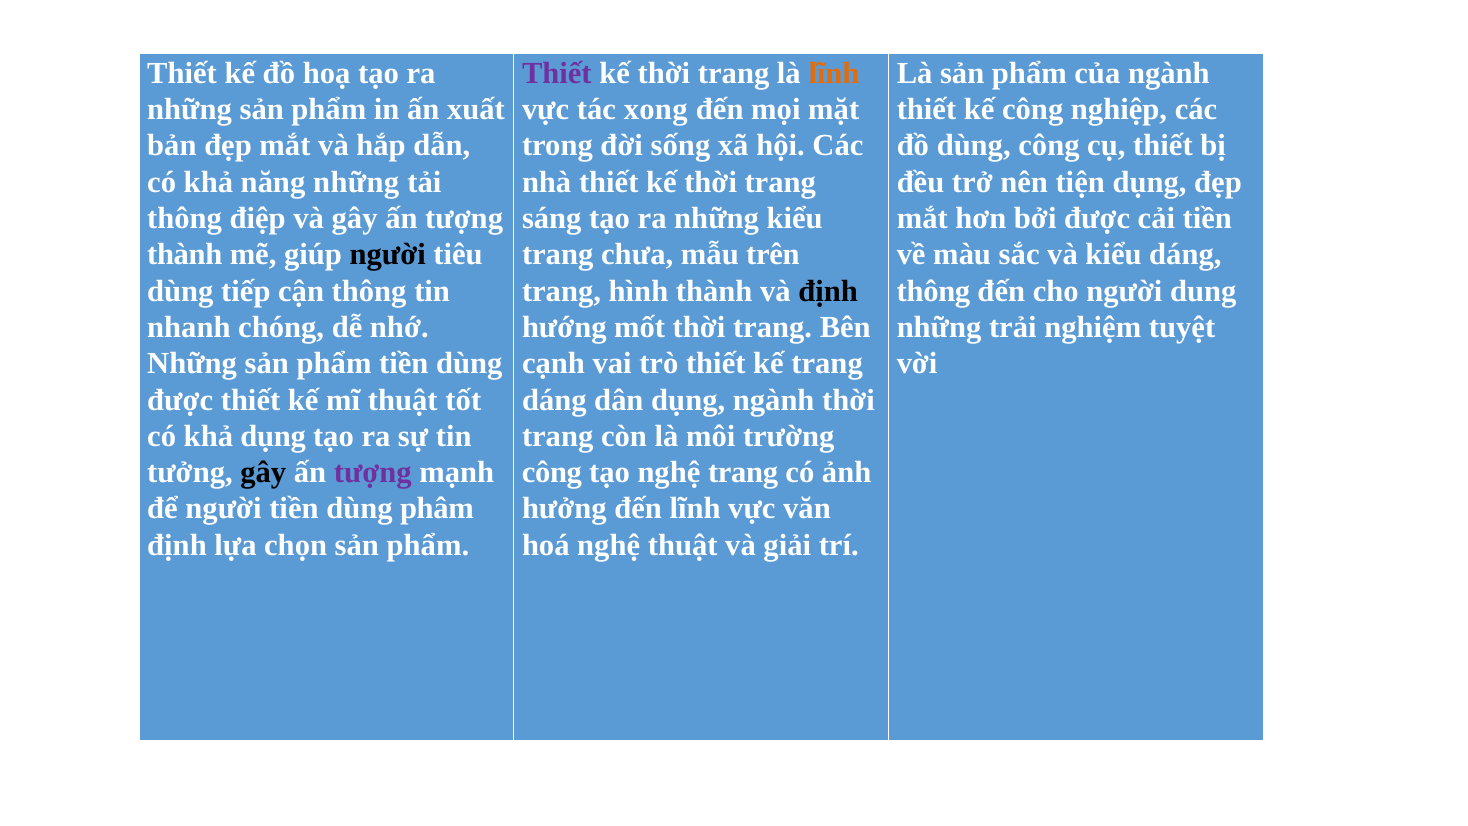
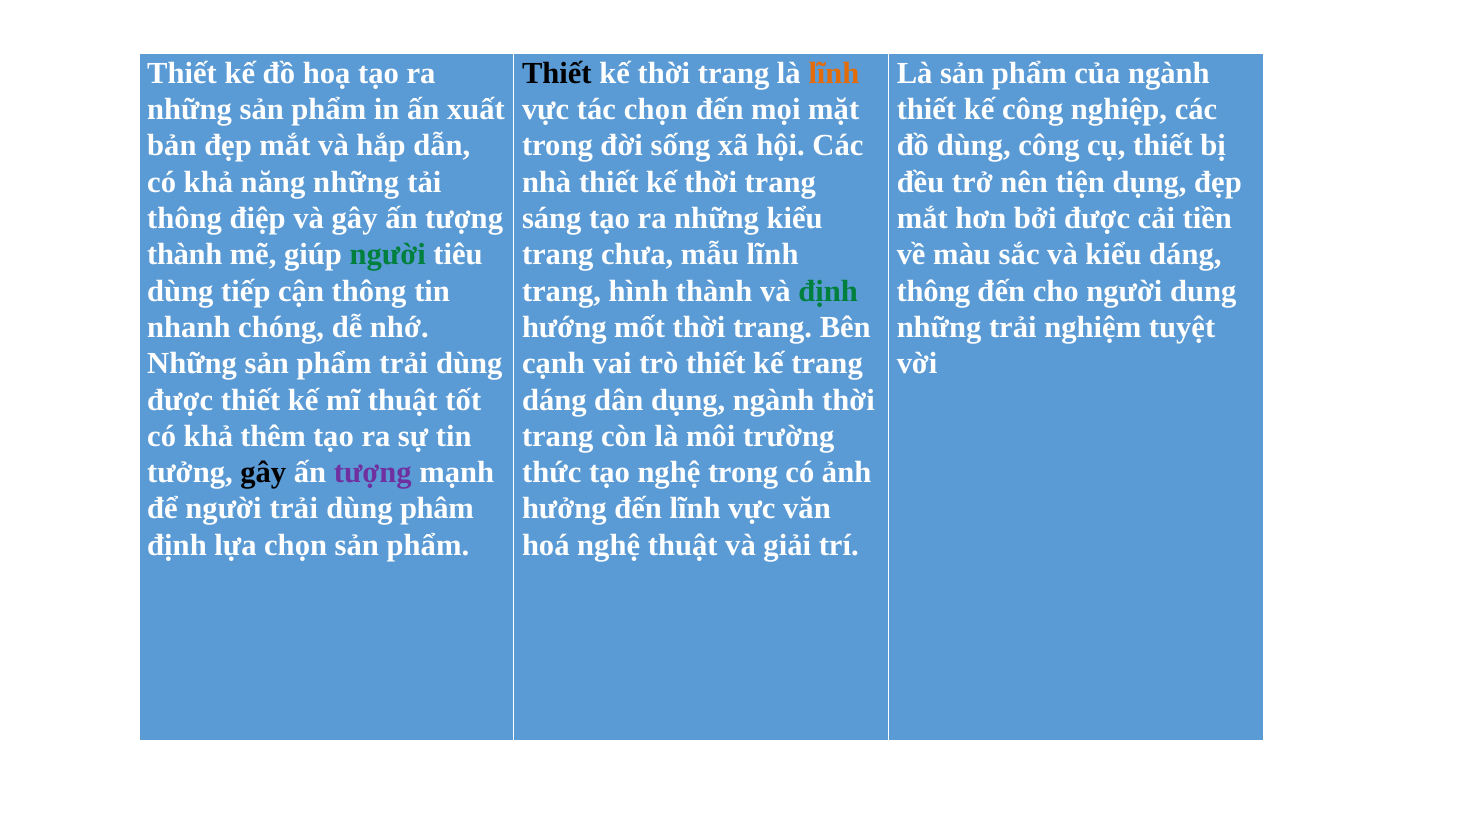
Thiết colour: purple -> black (557, 73)
tác xong: xong -> chọn (656, 110)
người colour: black -> green (388, 255)
mẫu trên: trên -> lĩnh (773, 255)
định colour: black -> green (828, 291)
phẩm tiền: tiền -> trải (404, 364)
khả dụng: dụng -> thêm (273, 436)
công: công -> thức (552, 472)
nghệ trang: trang -> trong (743, 472)
người tiền: tiền -> trải (294, 509)
